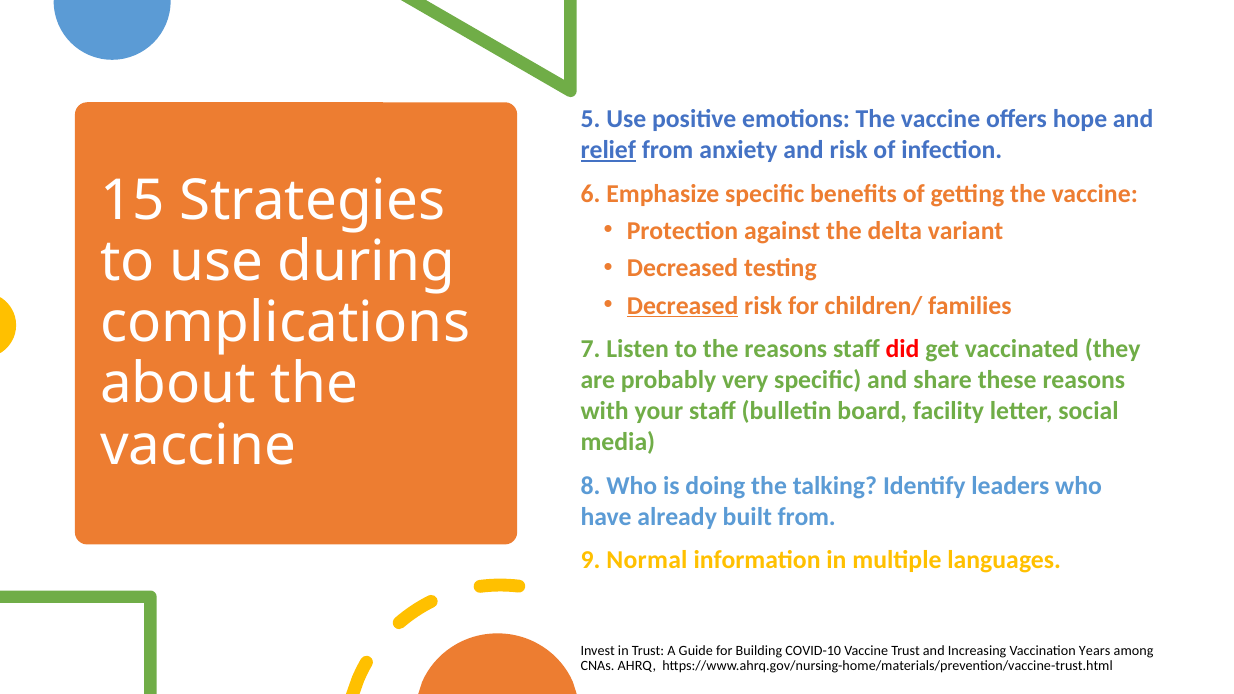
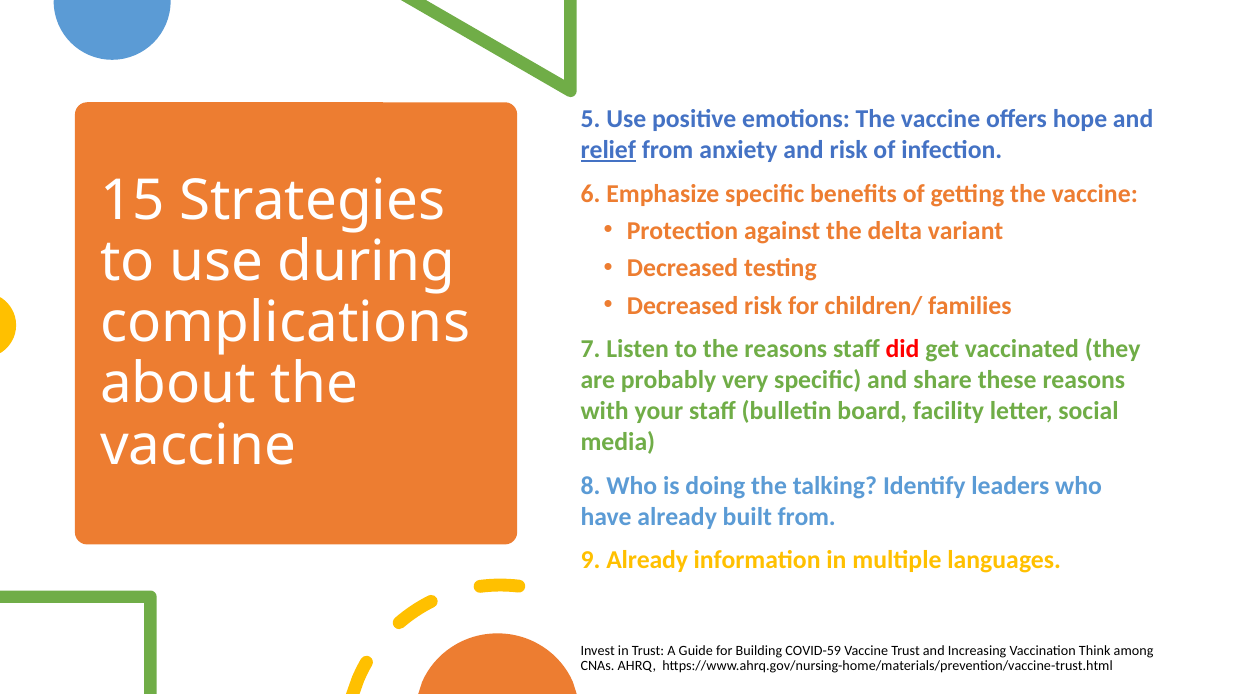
Decreased underline: present -> none (683, 306)
9 Normal: Normal -> Already (647, 560)
COVID-10: COVID-10 -> COVID-59 (813, 651)
Years: Years -> Think (1095, 651)
